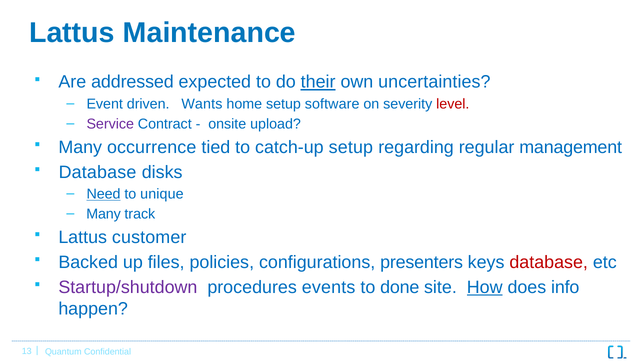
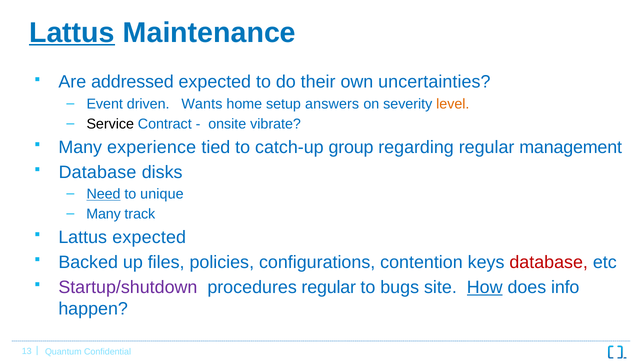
Lattus underline: none -> present (72, 33)
their underline: present -> none (318, 82)
software: software -> answers (332, 104)
level colour: red -> orange (453, 104)
Service colour: purple -> black (110, 124)
upload: upload -> vibrate (276, 124)
occurrence: occurrence -> experience (152, 147)
catch-up setup: setup -> group (351, 147)
Lattus customer: customer -> expected (149, 237)
presenters: presenters -> contention (421, 262)
procedures events: events -> regular (329, 287)
done: done -> bugs (400, 287)
